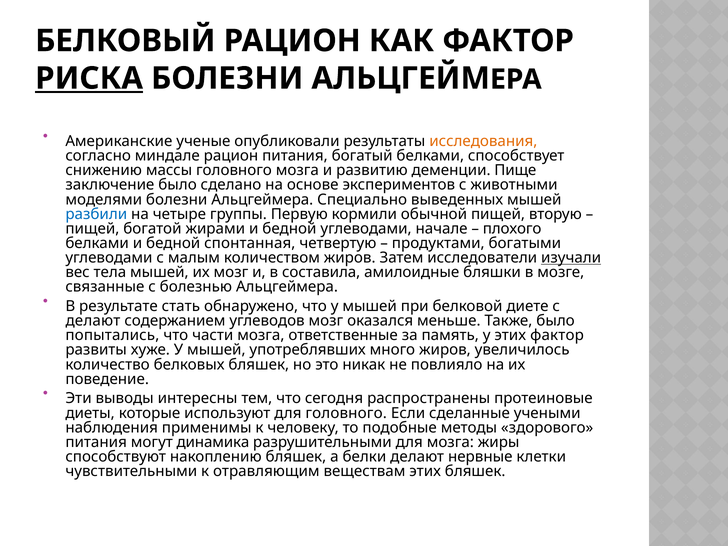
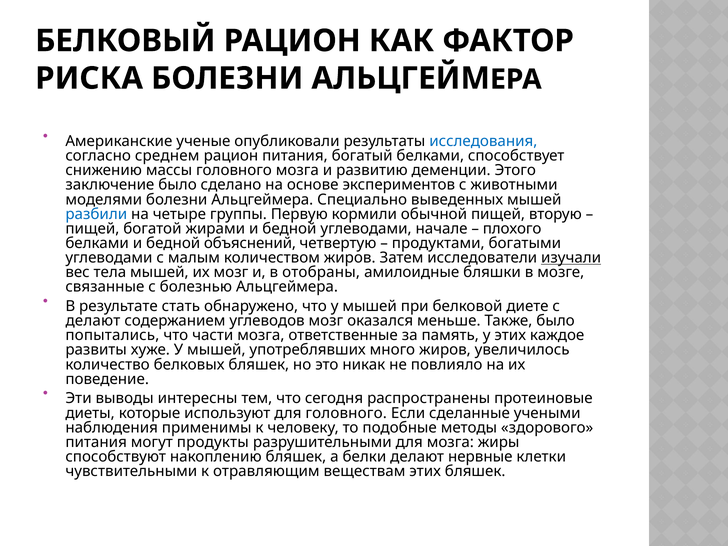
РИСКА underline: present -> none (89, 78)
исследования colour: orange -> blue (483, 141)
миндале: миндале -> среднем (167, 156)
Пище: Пище -> Этого (515, 170)
спонтанная: спонтанная -> объяснений (250, 243)
составила: составила -> отобраны (321, 272)
этих фактор: фактор -> каждое (557, 335)
динамика: динамика -> продукты (213, 442)
